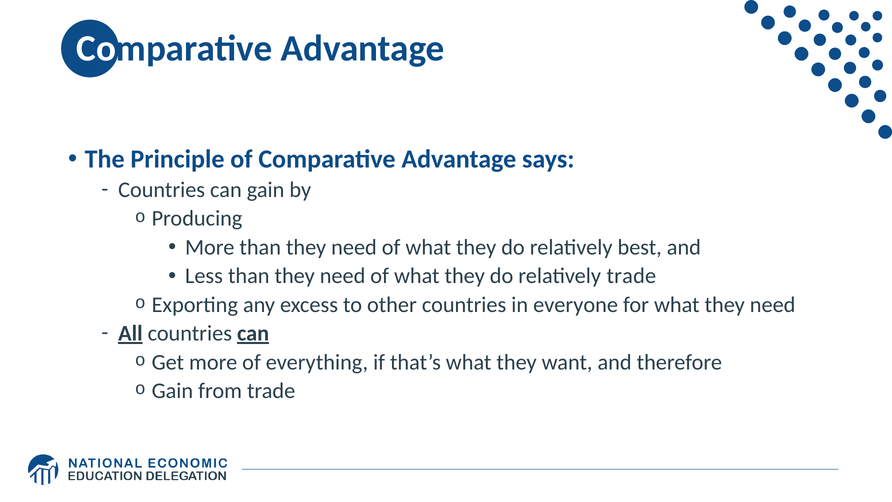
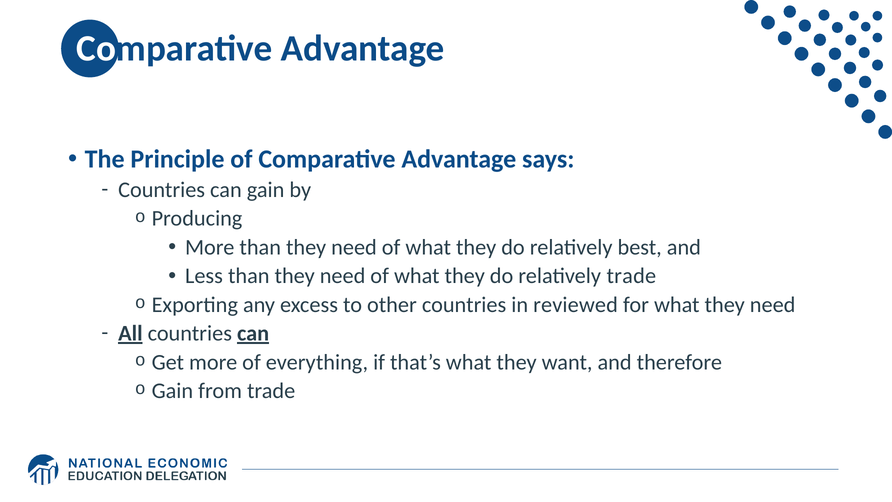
everyone: everyone -> reviewed (576, 305)
